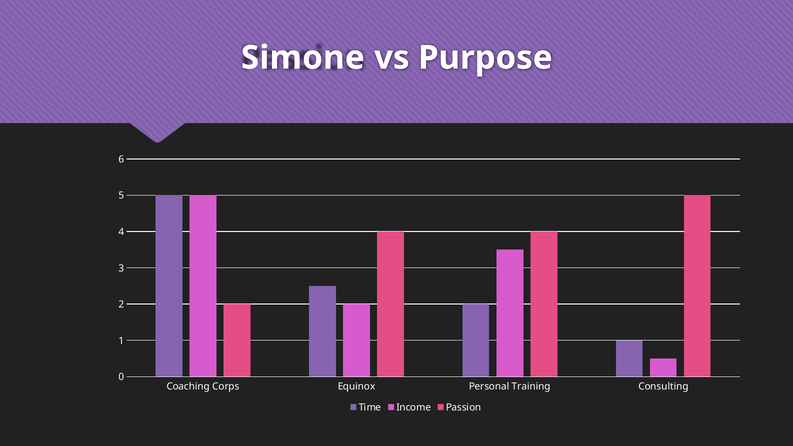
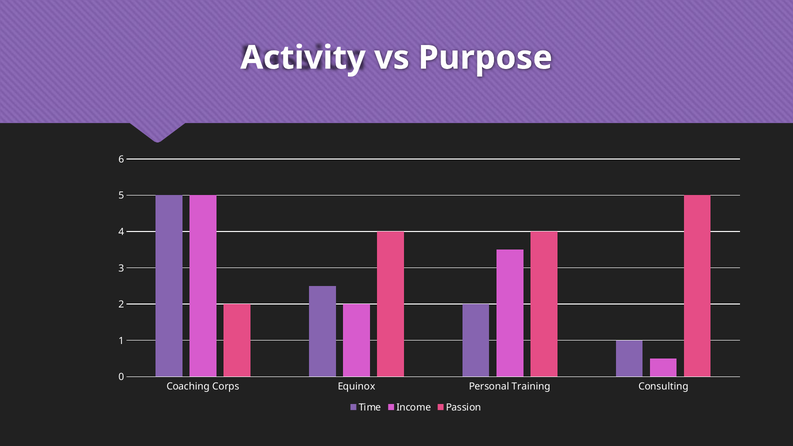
Simone: Simone -> Activity (303, 58)
